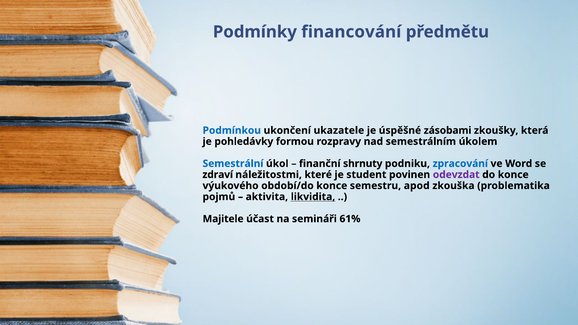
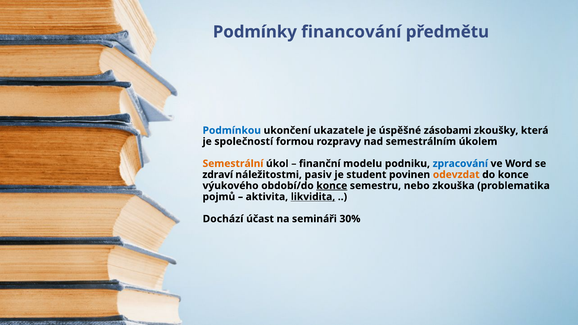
pohledávky: pohledávky -> společností (244, 142)
Semestrální colour: blue -> orange (233, 164)
shrnuty: shrnuty -> modelu (363, 164)
které: které -> pasiv (318, 175)
odevzdat colour: purple -> orange (456, 175)
konce underline: none -> present (332, 186)
apod: apod -> nebo (417, 186)
Majitele: Majitele -> Dochází (223, 219)
61%: 61% -> 30% (350, 219)
